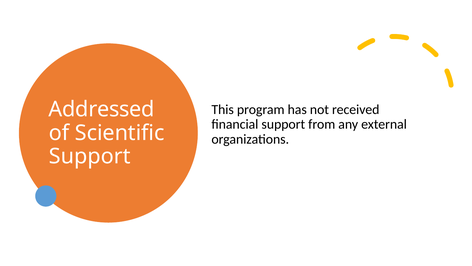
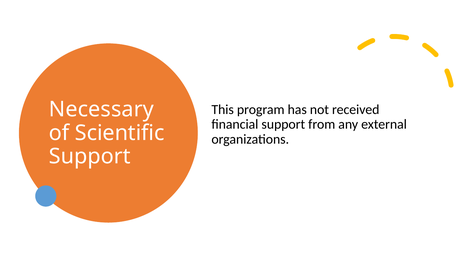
Addressed: Addressed -> Necessary (101, 109)
